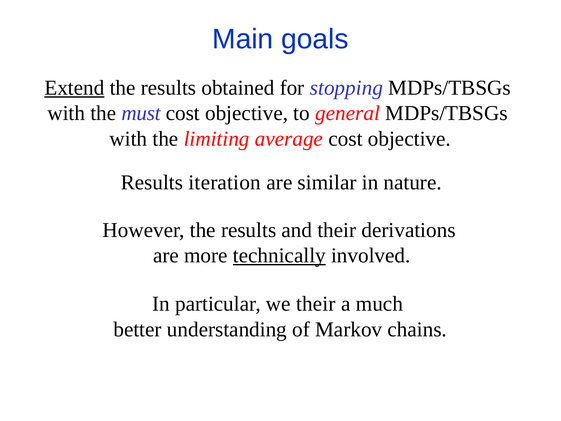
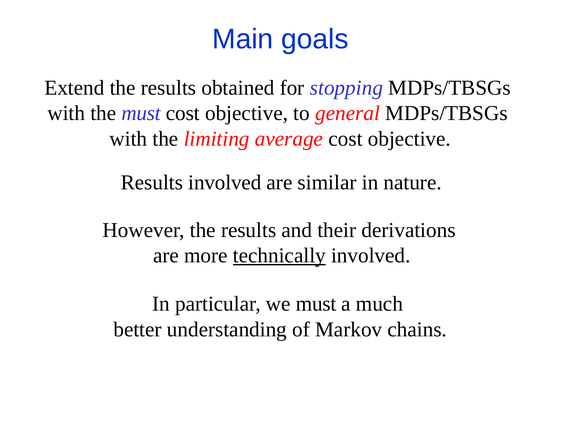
Extend underline: present -> none (74, 88)
Results iteration: iteration -> involved (225, 183)
we their: their -> must (316, 304)
